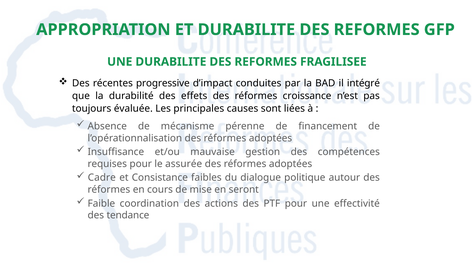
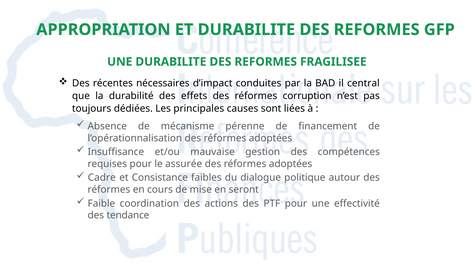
progressive: progressive -> nécessaires (163, 83)
intégré: intégré -> central (363, 83)
croissance: croissance -> corruption (307, 96)
évaluée: évaluée -> dédiées (133, 109)
